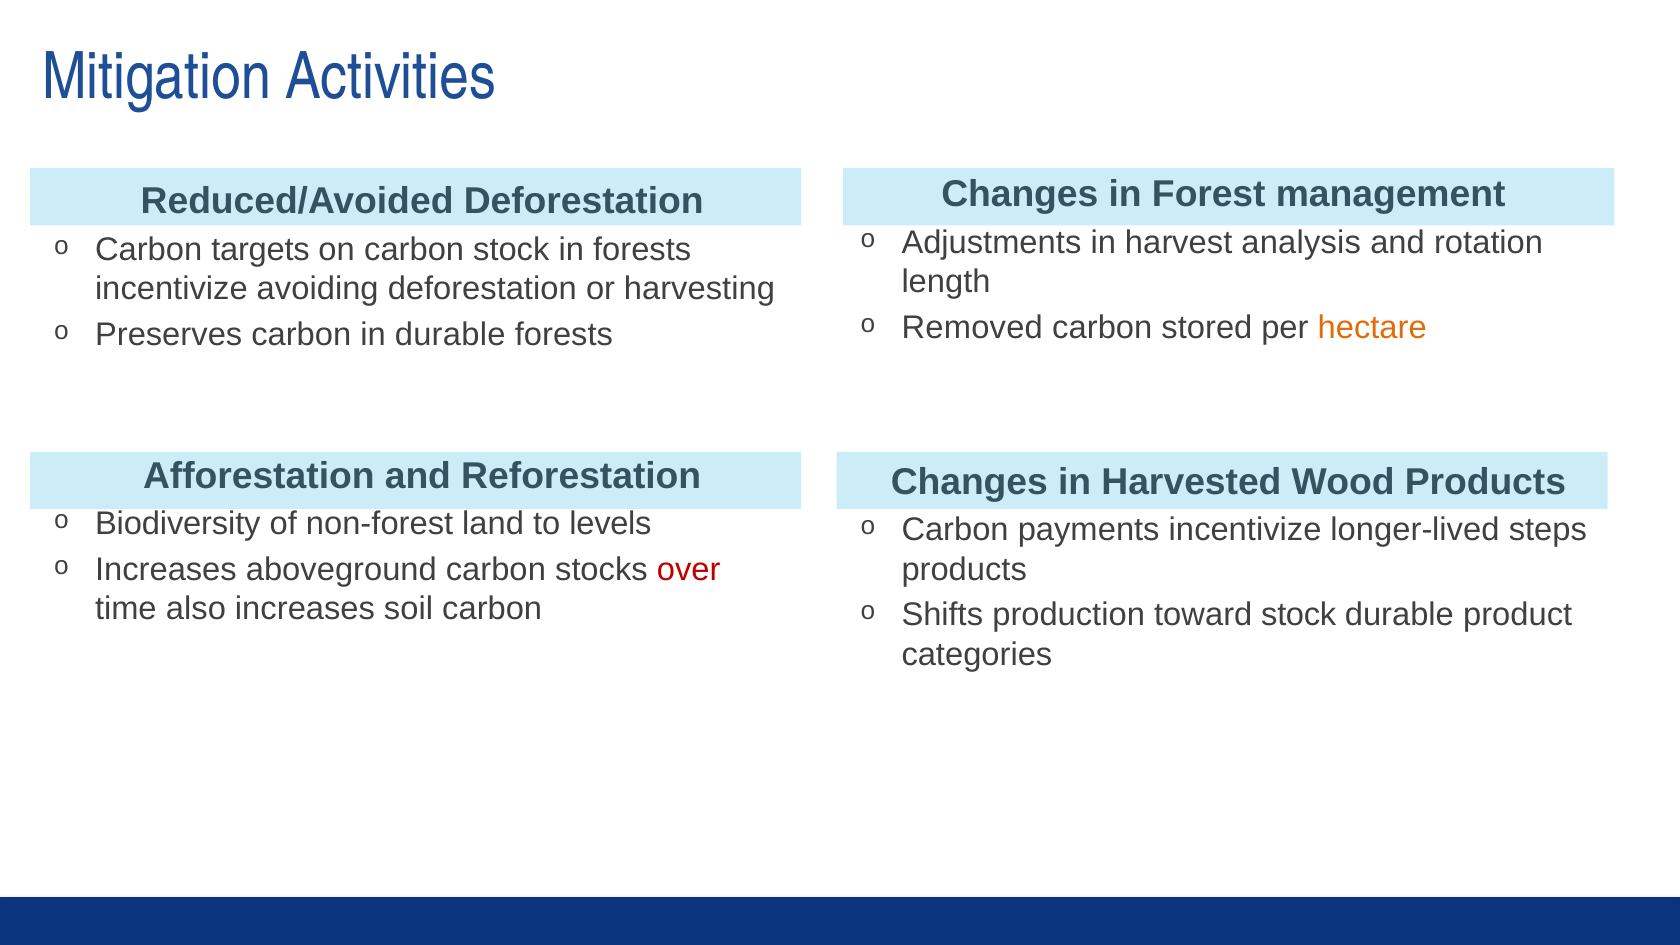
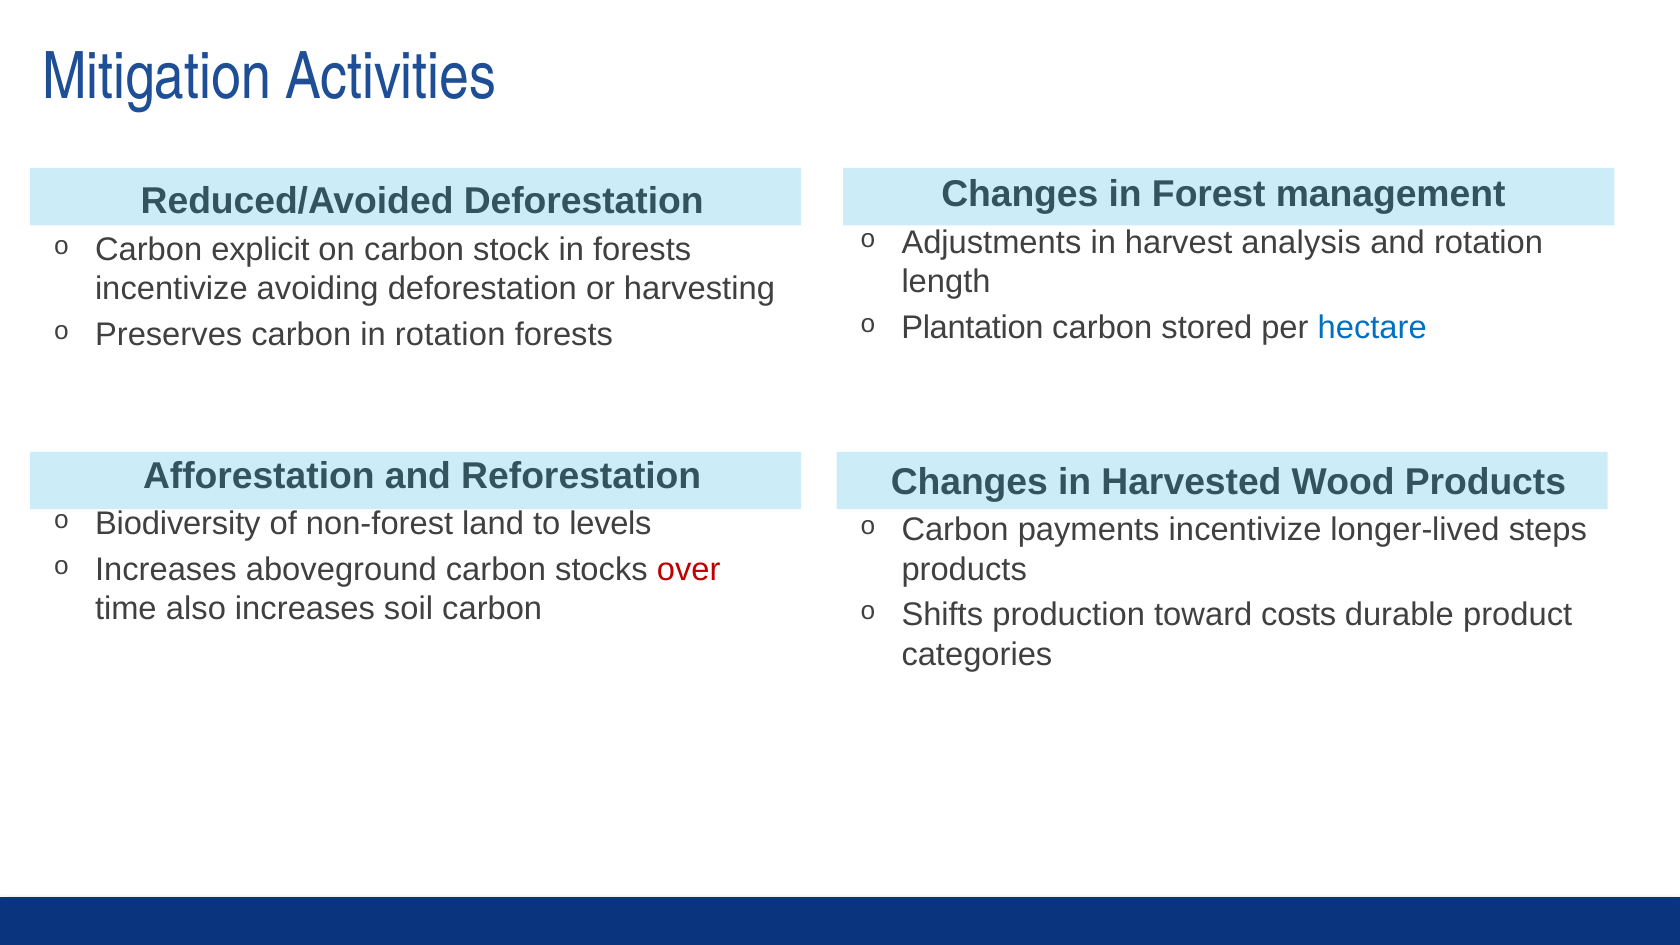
targets: targets -> explicit (261, 250)
Removed: Removed -> Plantation (972, 328)
hectare colour: orange -> blue (1372, 328)
in durable: durable -> rotation (450, 335)
toward stock: stock -> costs (1299, 615)
